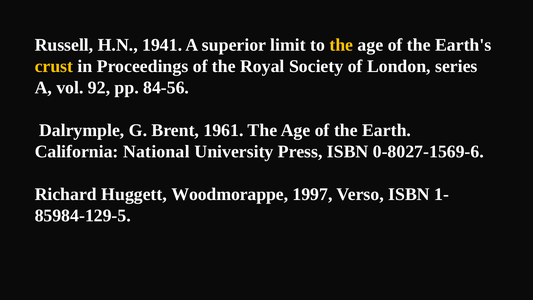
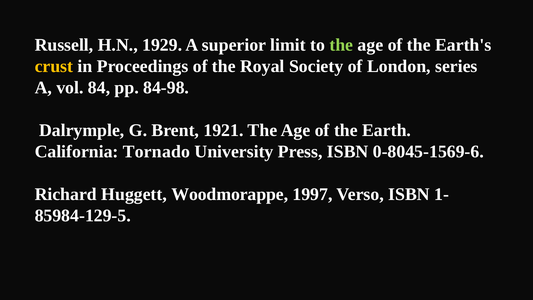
1941: 1941 -> 1929 (162, 45)
the colour: yellow -> light green (341, 45)
92: 92 -> 84 (99, 88)
84-56: 84-56 -> 84-98 (166, 88)
1961: 1961 -> 1921 (223, 130)
National: National -> Tornado (156, 152)
0-8027-1569-6: 0-8027-1569-6 -> 0-8045-1569-6 (428, 152)
